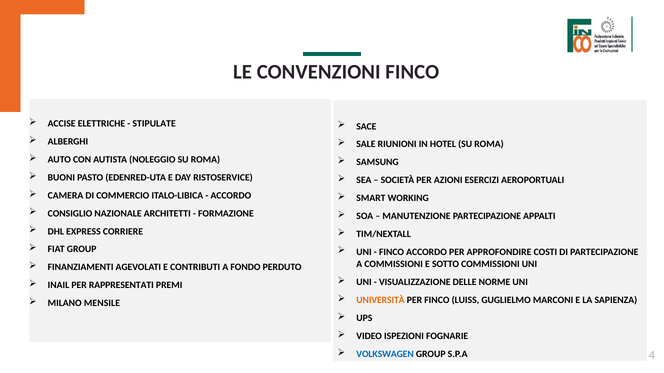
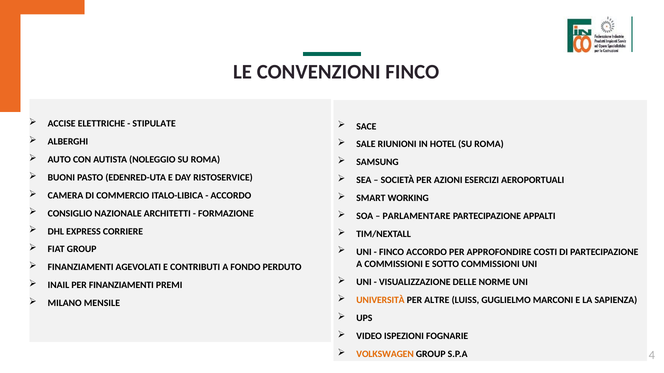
MANUTENZIONE: MANUTENZIONE -> PARLAMENTARE (416, 216)
PER RAPPRESENTATI: RAPPRESENTATI -> FINANZIAMENTI (121, 286)
PER FINCO: FINCO -> ALTRE (437, 301)
VOLKSWAGEN colour: blue -> orange (385, 354)
